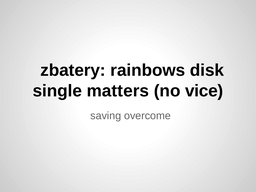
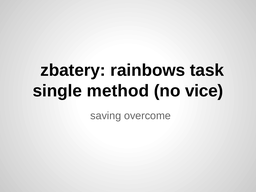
disk: disk -> task (207, 70)
matters: matters -> method (118, 91)
